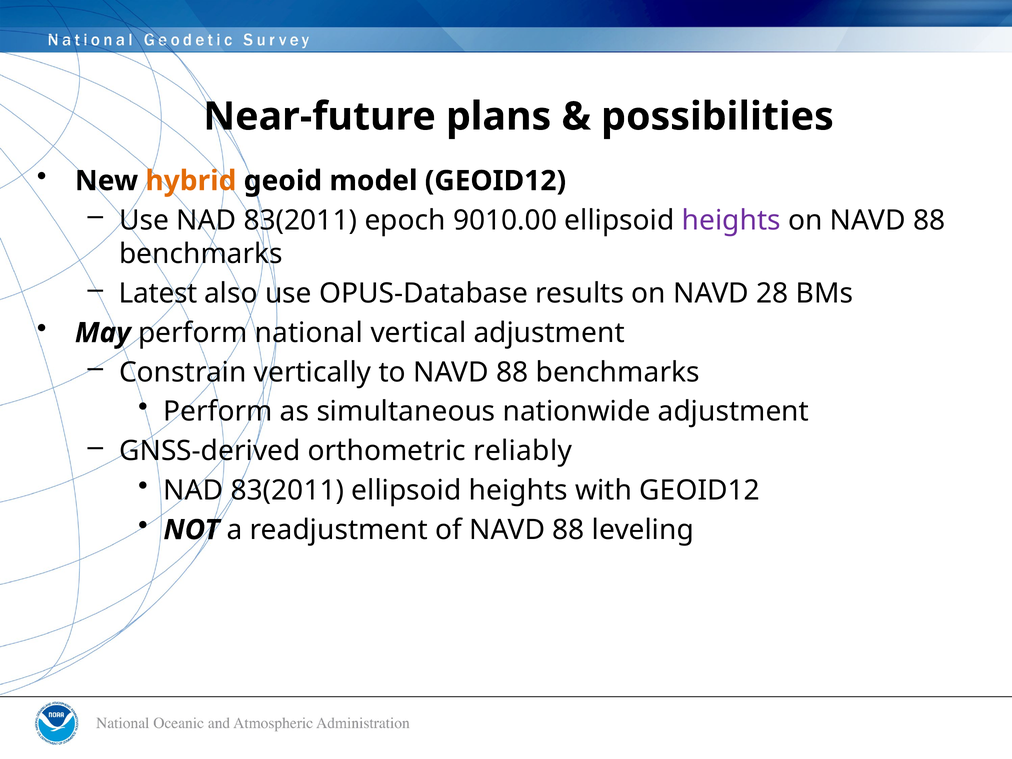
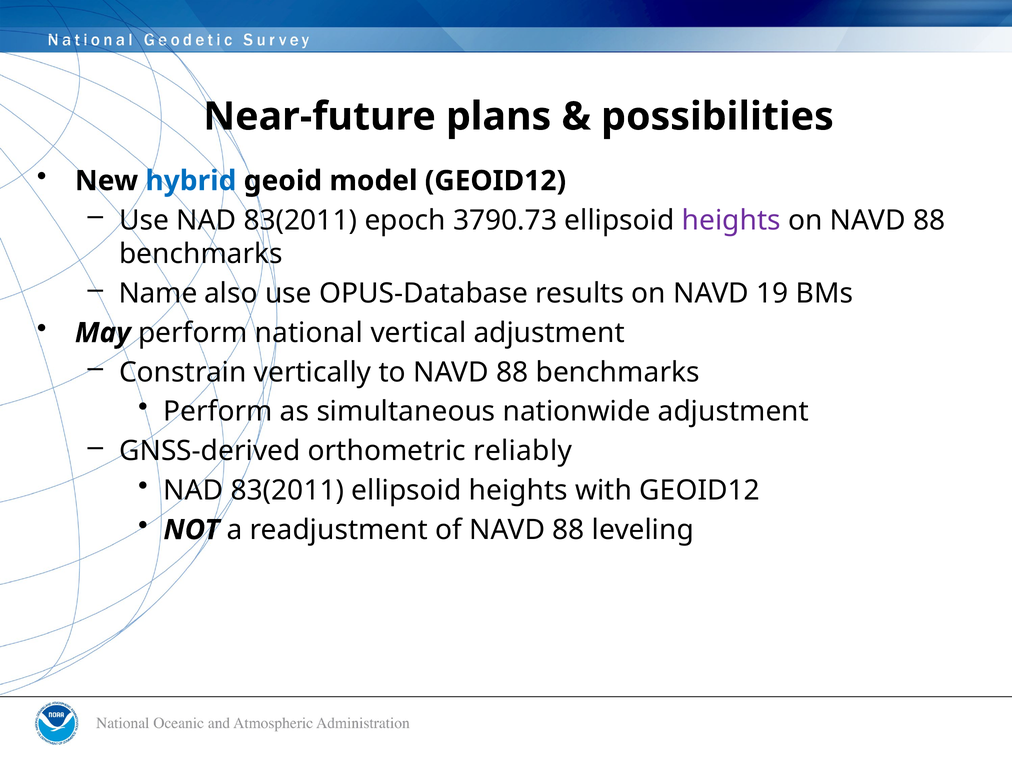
hybrid colour: orange -> blue (191, 181)
9010.00: 9010.00 -> 3790.73 (505, 220)
Latest: Latest -> Name (158, 293)
28: 28 -> 19 (772, 293)
